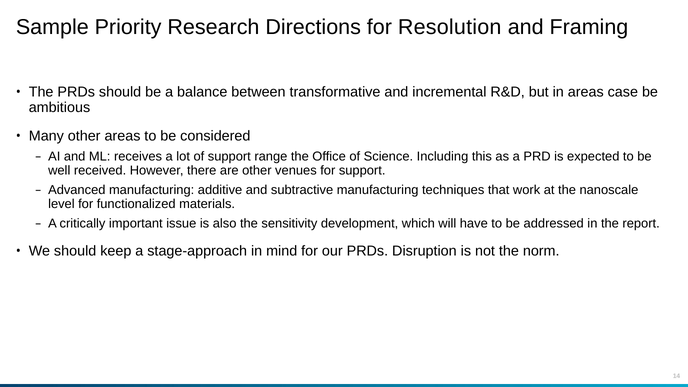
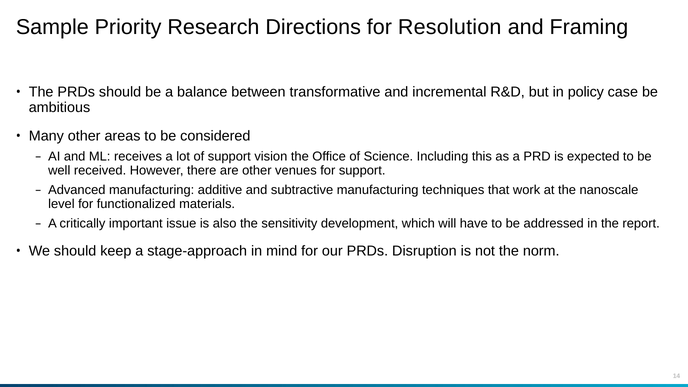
in areas: areas -> policy (586, 92)
range: range -> vision (271, 156)
